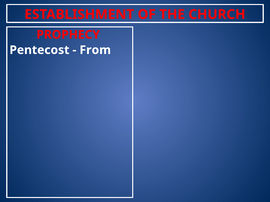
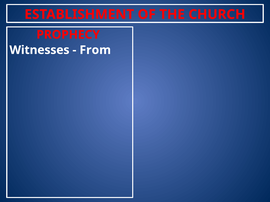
Pentecost: Pentecost -> Witnesses (39, 50)
